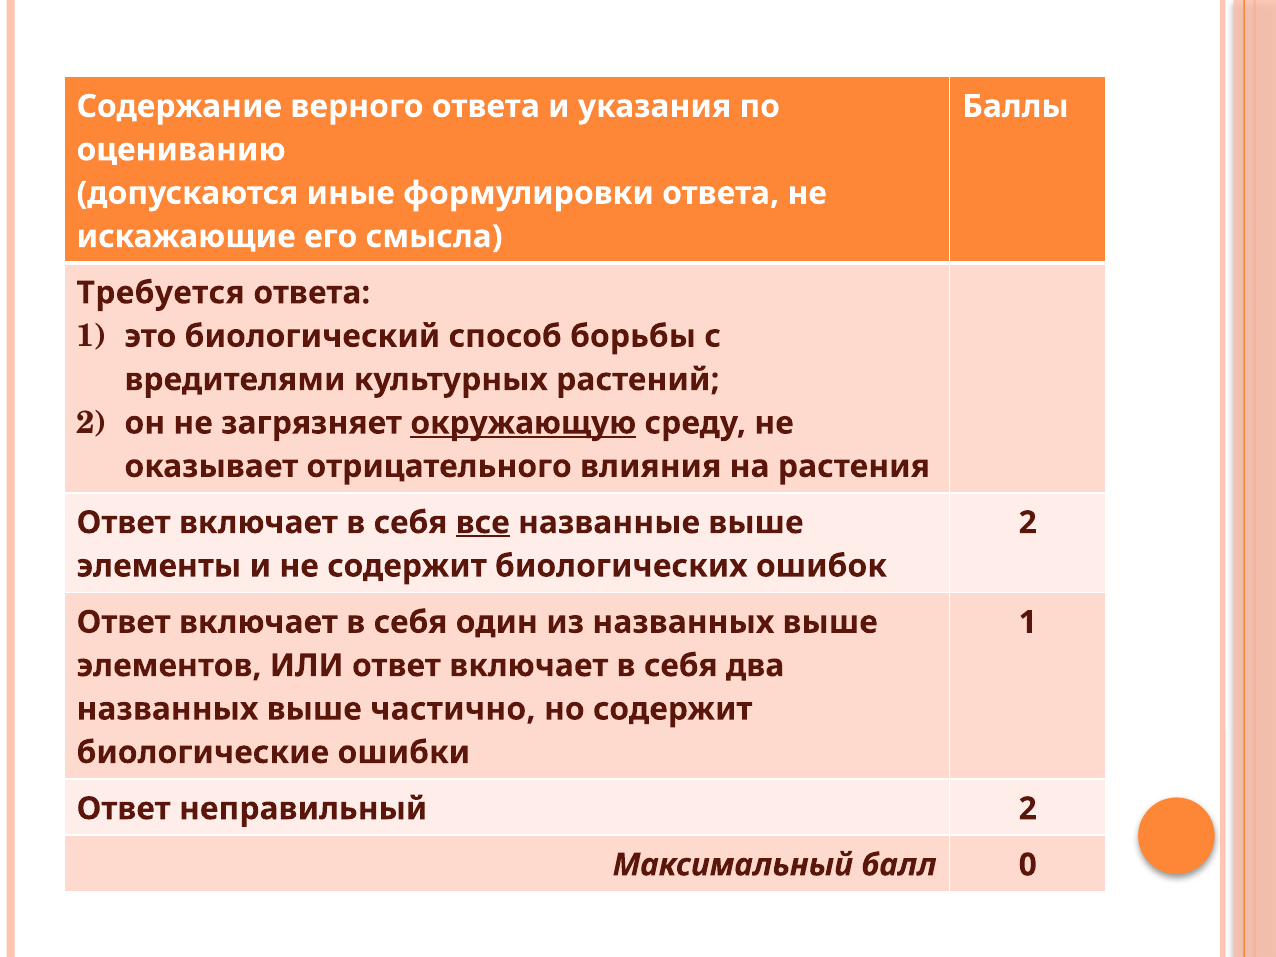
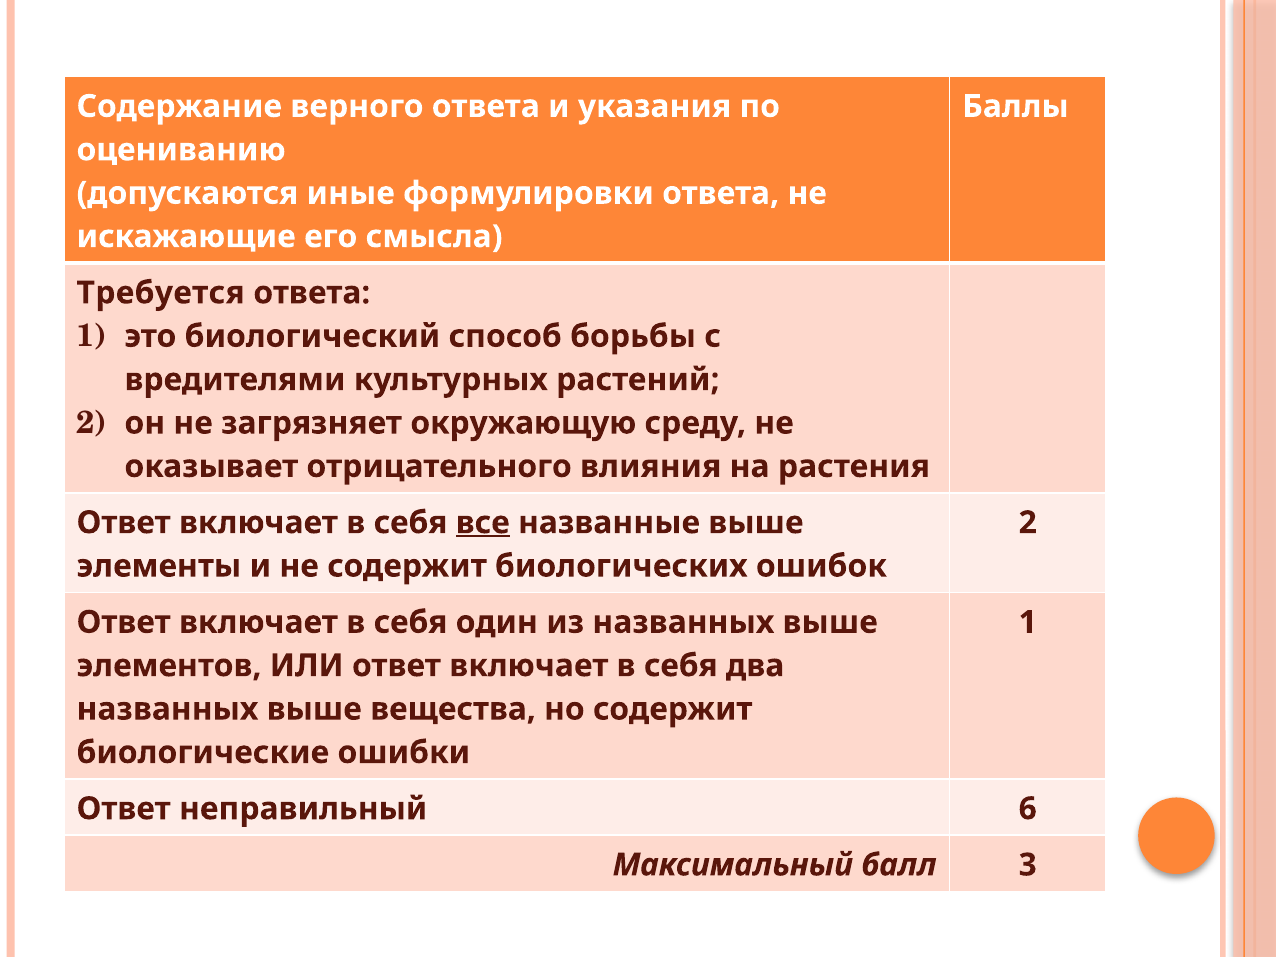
окружающую underline: present -> none (523, 423)
частично: частично -> вещества (453, 709)
неправильный 2: 2 -> 6 (1028, 809)
0: 0 -> 3 (1028, 865)
